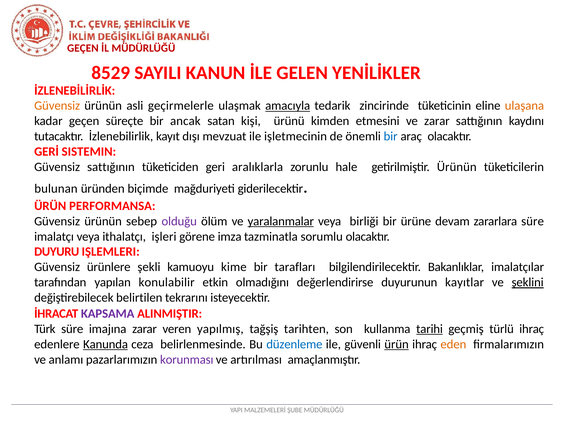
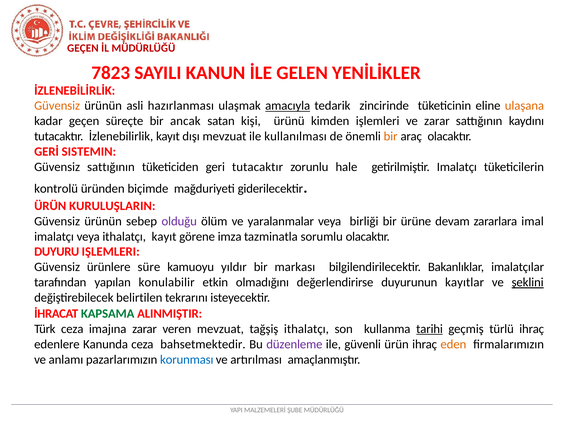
8529: 8529 -> 7823 (111, 73)
geçirmelerle: geçirmelerle -> hazırlanması (181, 106)
kimden etmesini: etmesini -> işlemleri (378, 121)
işletmecinin: işletmecinin -> kullanılması (295, 136)
bir colour: blue -> orange (391, 136)
geri aralıklarla: aralıklarla -> tutacaktır (258, 167)
getirilmiştir Ürünün: Ürünün -> Imalatçı (457, 167)
bulunan: bulunan -> kontrolü (56, 188)
PERFORMANSA: PERFORMANSA -> KURULUŞLARIN (112, 206)
yaralanmalar underline: present -> none (281, 221)
zararlara süre: süre -> imal (533, 221)
ithalatçı işleri: işleri -> kayıt (164, 236)
şekli: şekli -> süre (149, 267)
kime: kime -> yıldır (234, 267)
tarafları: tarafları -> markası (295, 267)
KAPSAMA colour: purple -> green (108, 314)
Türk süre: süre -> ceza (72, 329)
veren yapılmış: yapılmış -> mevzuat (220, 329)
tağşiş tarihten: tarihten -> ithalatçı (306, 329)
Kanunda underline: present -> none (106, 344)
belirlenmesinde: belirlenmesinde -> bahsetmektedir (203, 344)
düzenleme colour: blue -> purple (294, 344)
ürün underline: present -> none (397, 344)
korunması colour: purple -> blue (187, 359)
